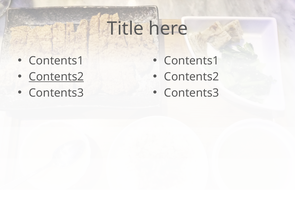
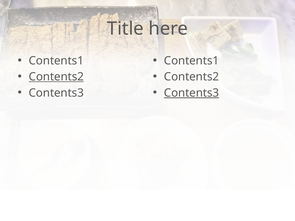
Contents3 underline: none -> present (192, 93)
